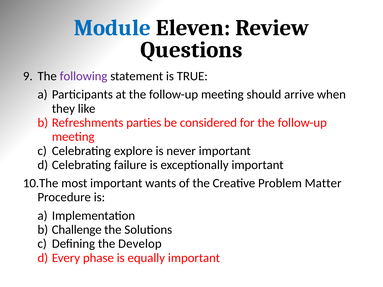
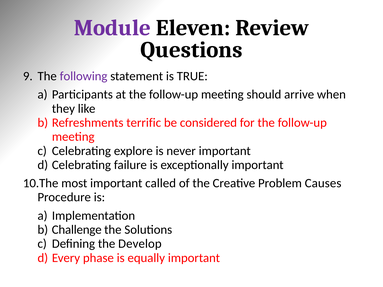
Module colour: blue -> purple (112, 28)
parties: parties -> terrific (144, 123)
wants: wants -> called (161, 183)
Matter: Matter -> Causes (323, 183)
